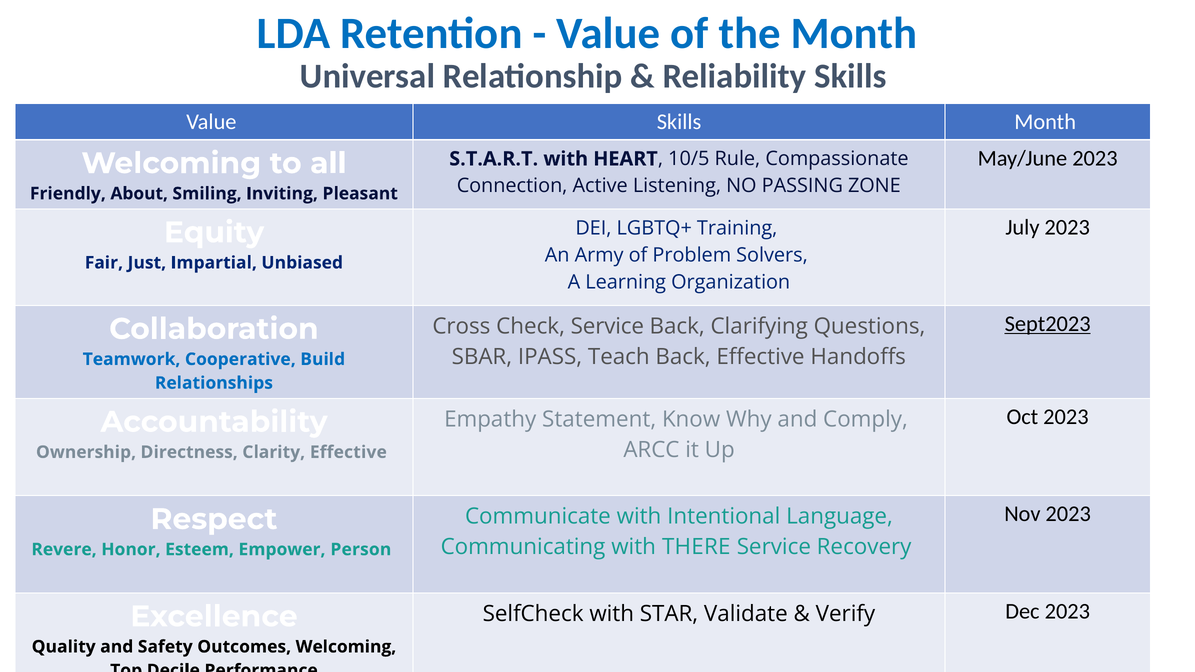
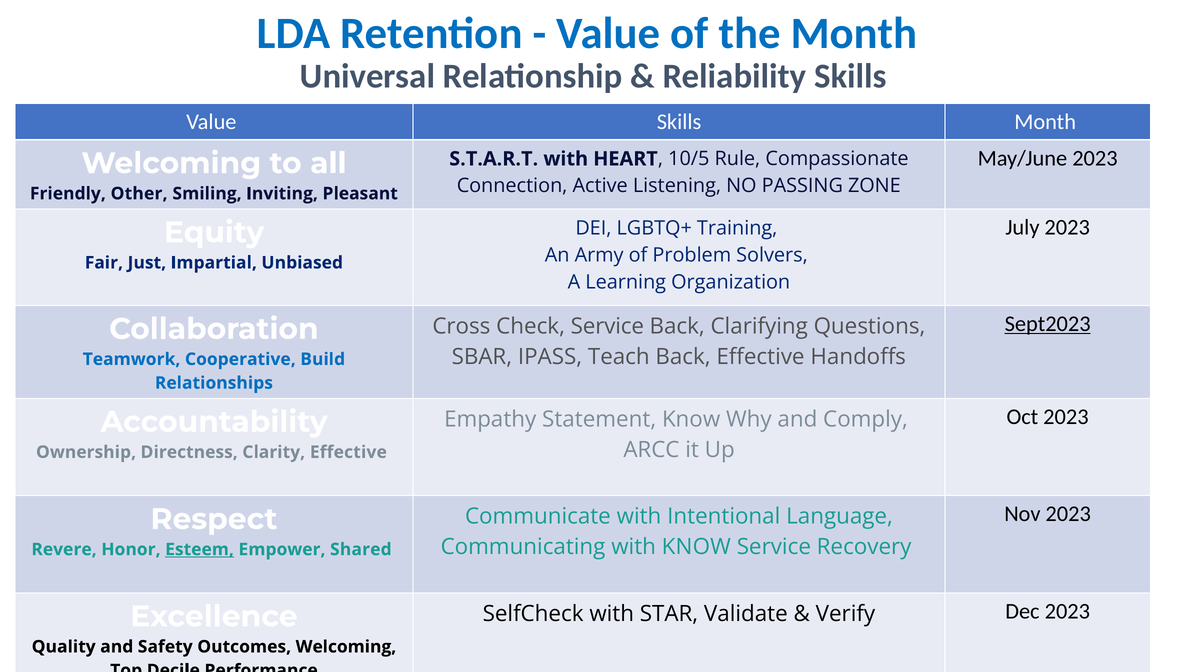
About: About -> Other (139, 194)
with THERE: THERE -> KNOW (696, 547)
Esteem underline: none -> present (200, 550)
Person: Person -> Shared (361, 550)
